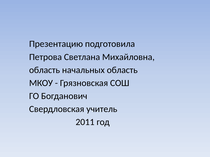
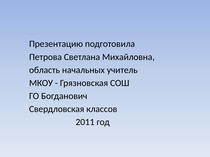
начальных область: область -> учитель (122, 70)
учитель: учитель -> классов (102, 109)
